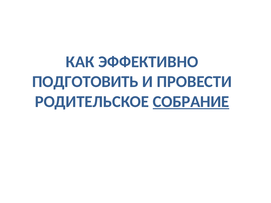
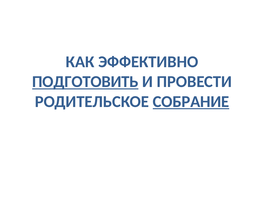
ПОДГОТОВИТЬ underline: none -> present (85, 82)
